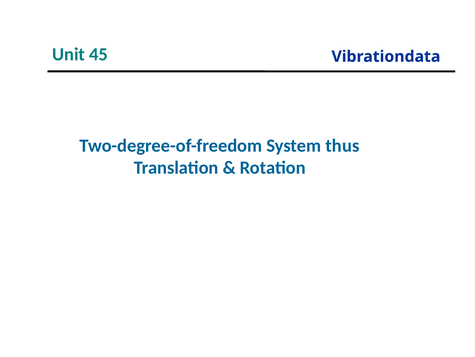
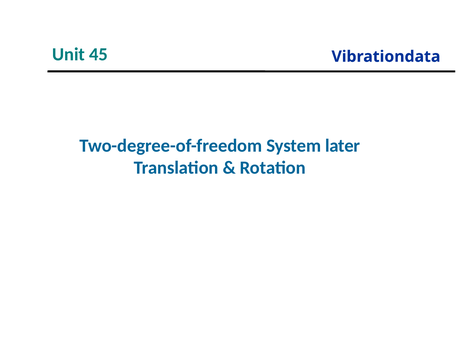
thus: thus -> later (343, 145)
